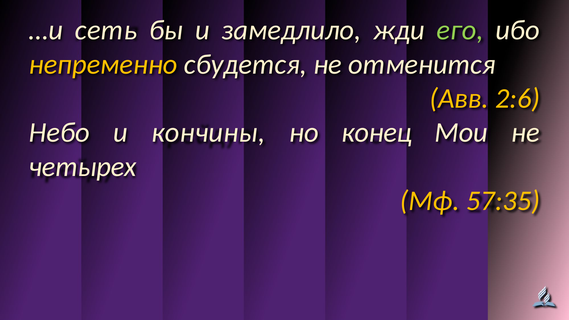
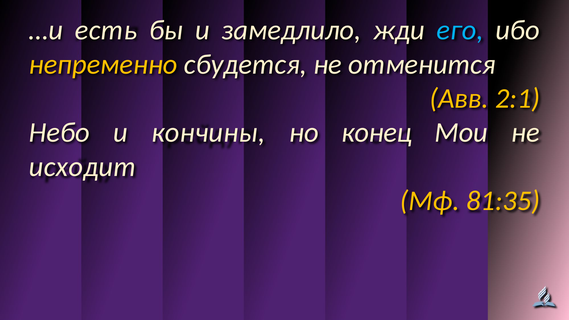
сеть: сеть -> есть (106, 30)
его colour: light green -> light blue (460, 30)
2:6: 2:6 -> 2:1 (518, 98)
четырех: четырех -> исходит (82, 167)
57:35: 57:35 -> 81:35 (503, 201)
